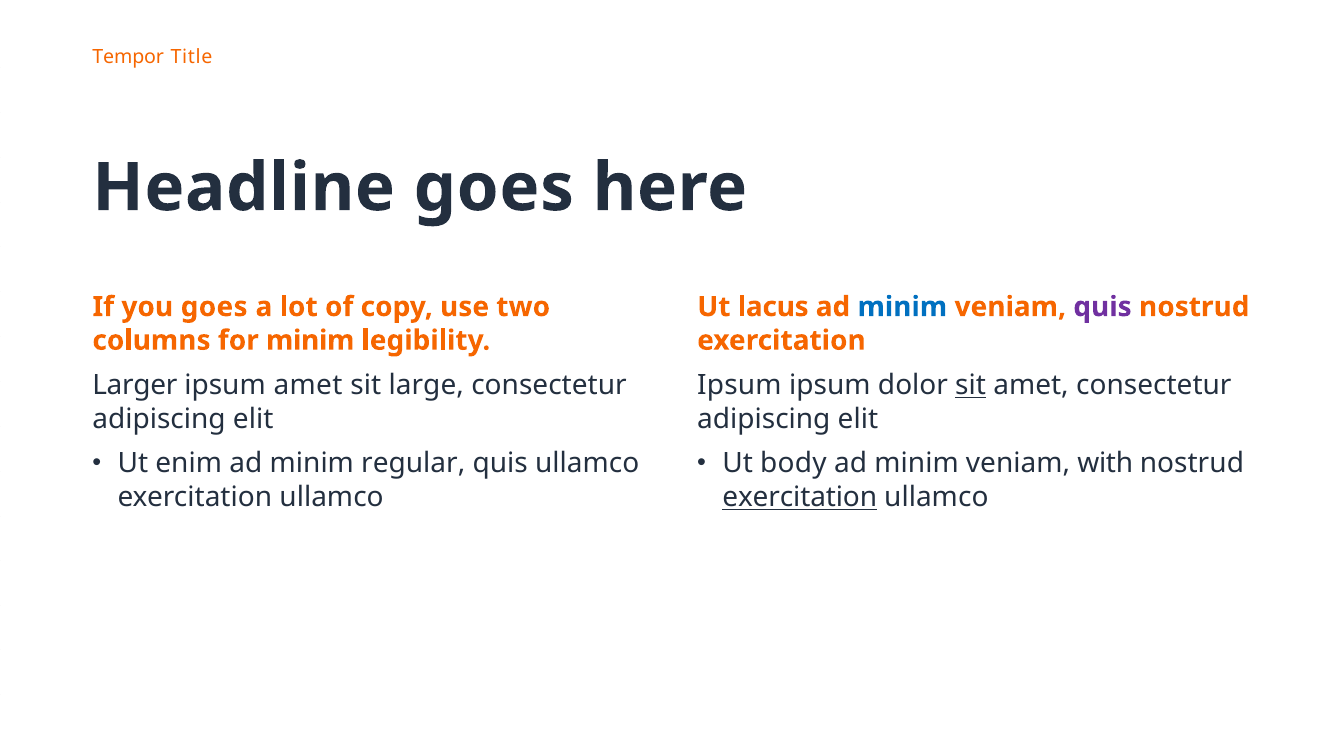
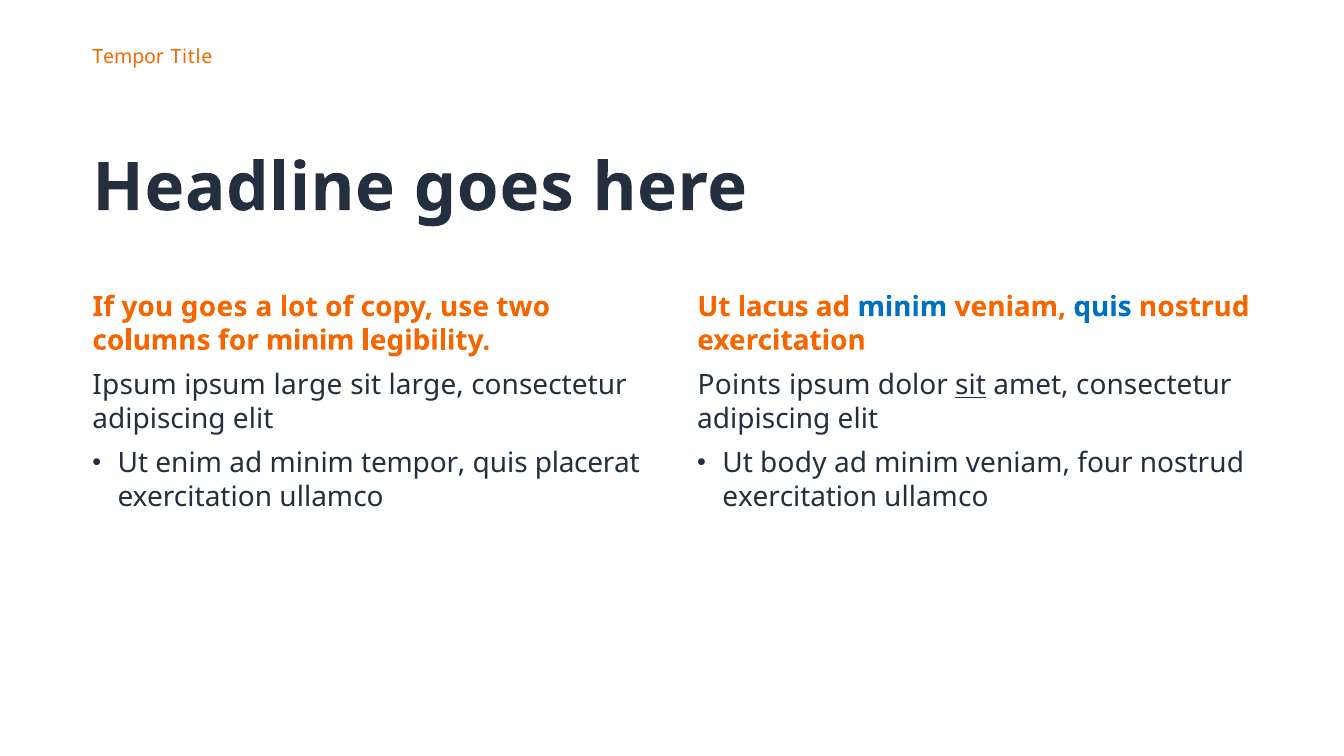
quis colour: purple -> blue (1103, 307)
Larger: Larger -> Ipsum (135, 385)
ipsum amet: amet -> large (308, 385)
Ipsum: Ipsum -> Points (739, 385)
minim regular: regular -> tempor (413, 464)
quis ullamco: ullamco -> placerat (587, 464)
with: with -> four (1105, 464)
exercitation underline: present -> none (800, 497)
